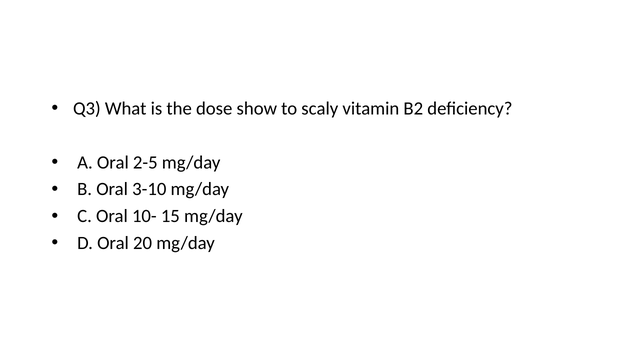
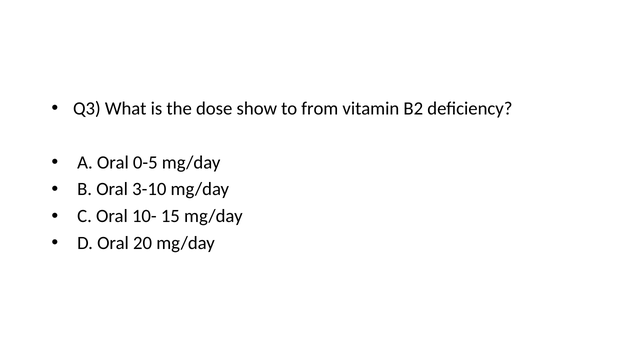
scaly: scaly -> from (320, 109)
2-5: 2-5 -> 0-5 (145, 162)
